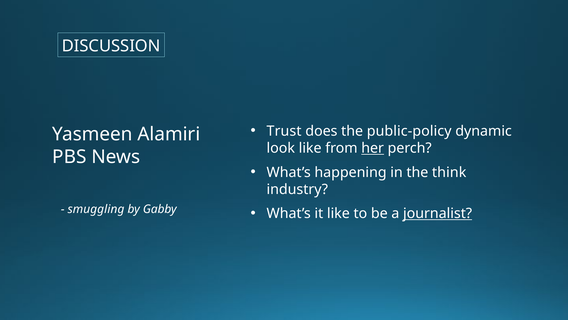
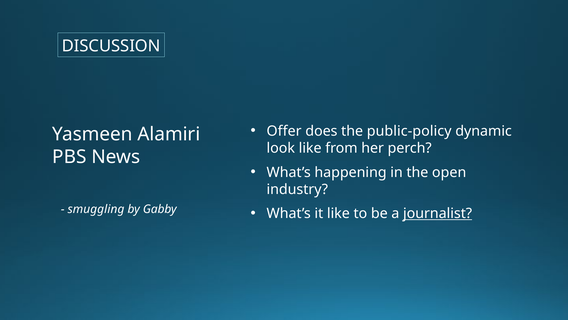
Trust: Trust -> Offer (284, 131)
her underline: present -> none (373, 148)
think: think -> open (449, 172)
